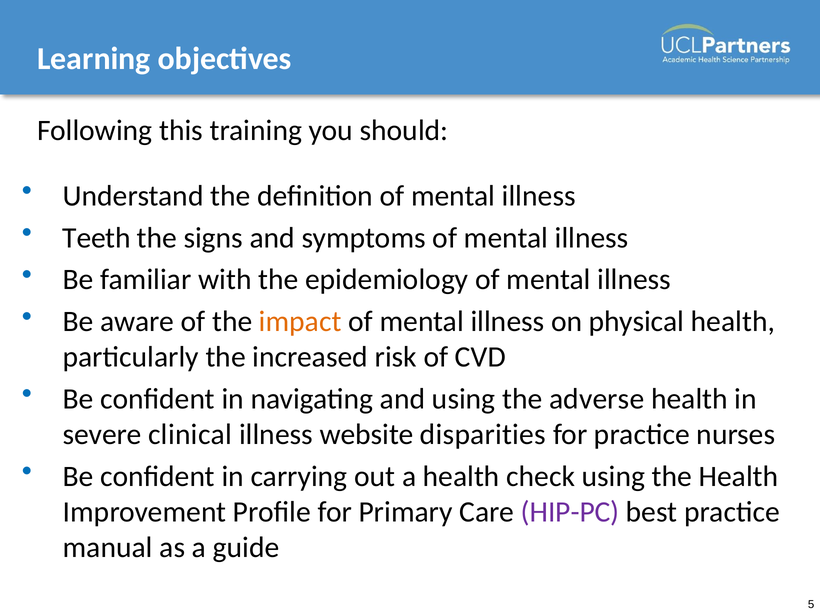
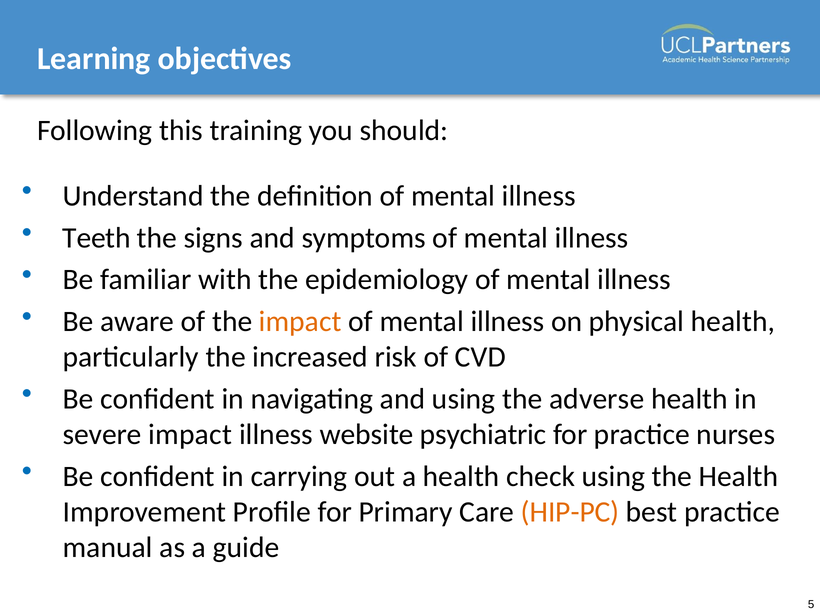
severe clinical: clinical -> impact (190, 434)
disparities: disparities -> psychiatric (483, 434)
HIP-PC colour: purple -> orange (570, 512)
